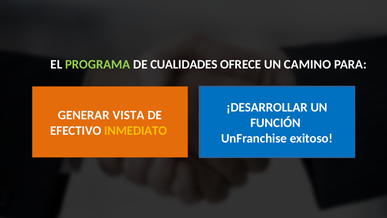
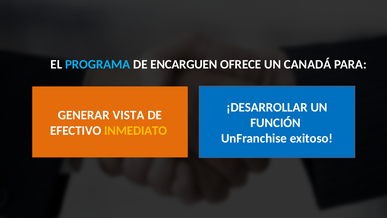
PROGRAMA colour: light green -> light blue (98, 64)
CUALIDADES: CUALIDADES -> ENCARGUEN (184, 64)
CAMINO: CAMINO -> CANADÁ (308, 64)
